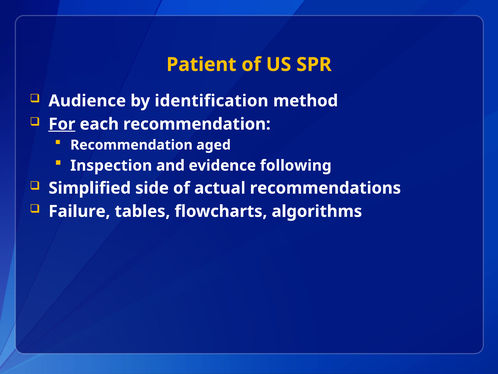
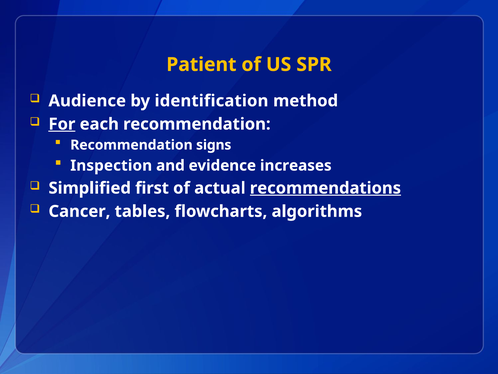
aged: aged -> signs (214, 145)
following: following -> increases (296, 165)
side: side -> first (152, 188)
recommendations underline: none -> present (325, 188)
Failure: Failure -> Cancer (79, 211)
